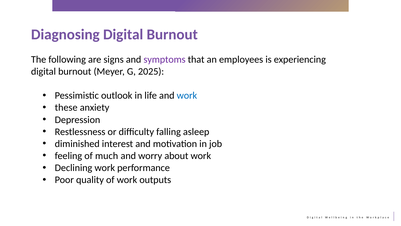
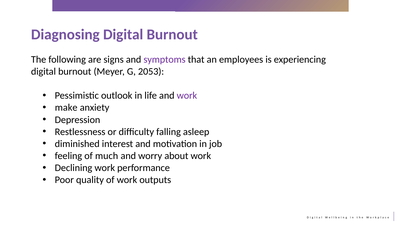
2025: 2025 -> 2053 (151, 71)
work colour: blue -> purple (187, 95)
these: these -> make (66, 107)
